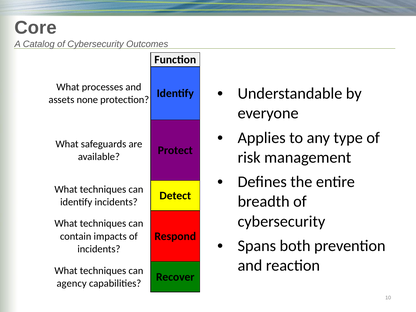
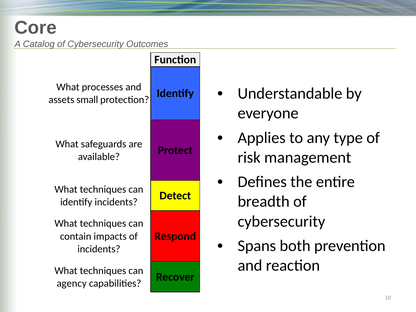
none: none -> small (87, 100)
